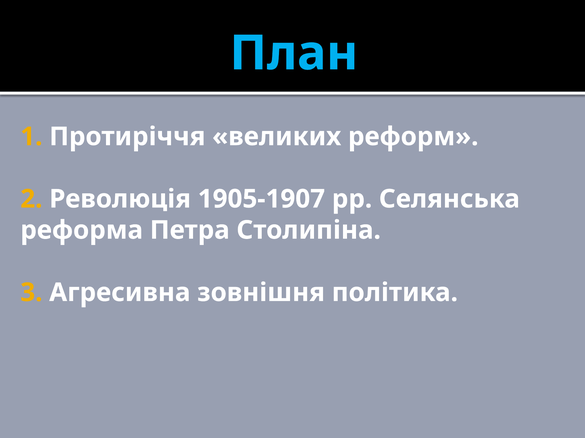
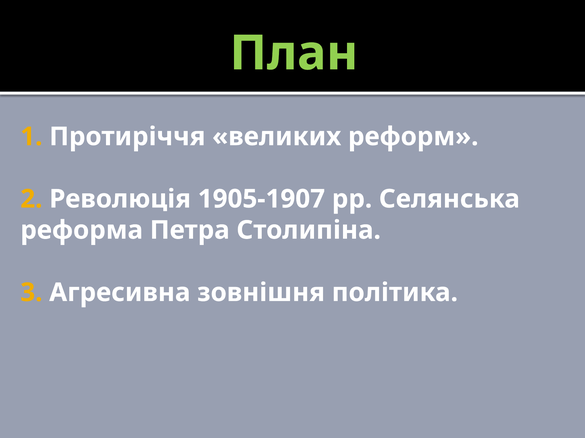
План colour: light blue -> light green (294, 53)
